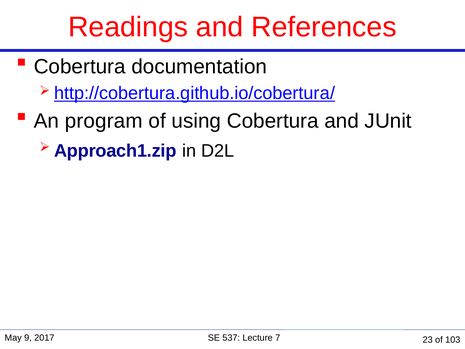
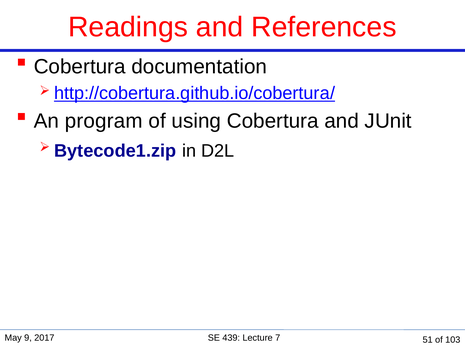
Approach1.zip: Approach1.zip -> Bytecode1.zip (115, 151)
537: 537 -> 439 (231, 338)
23: 23 -> 51 (428, 340)
